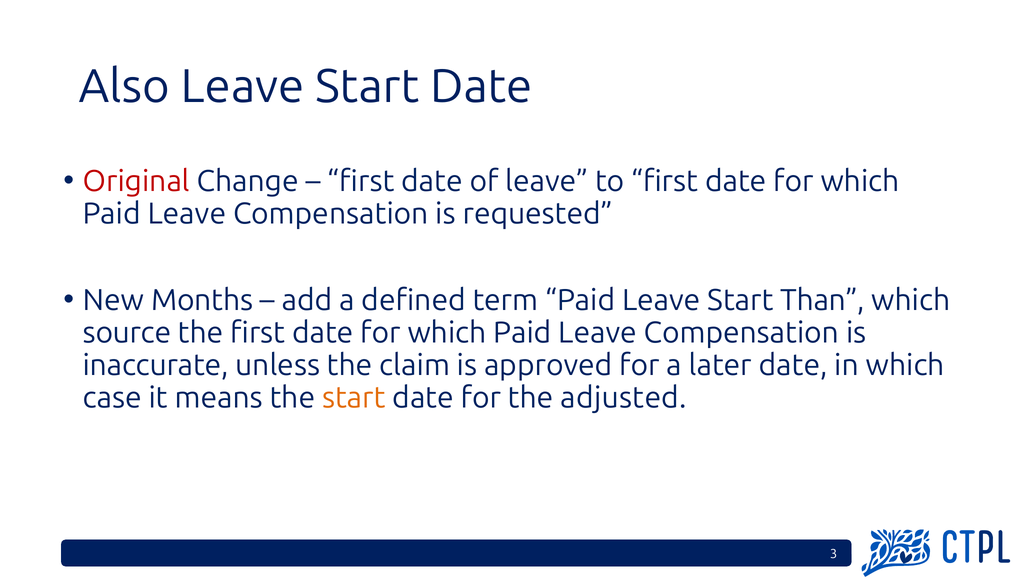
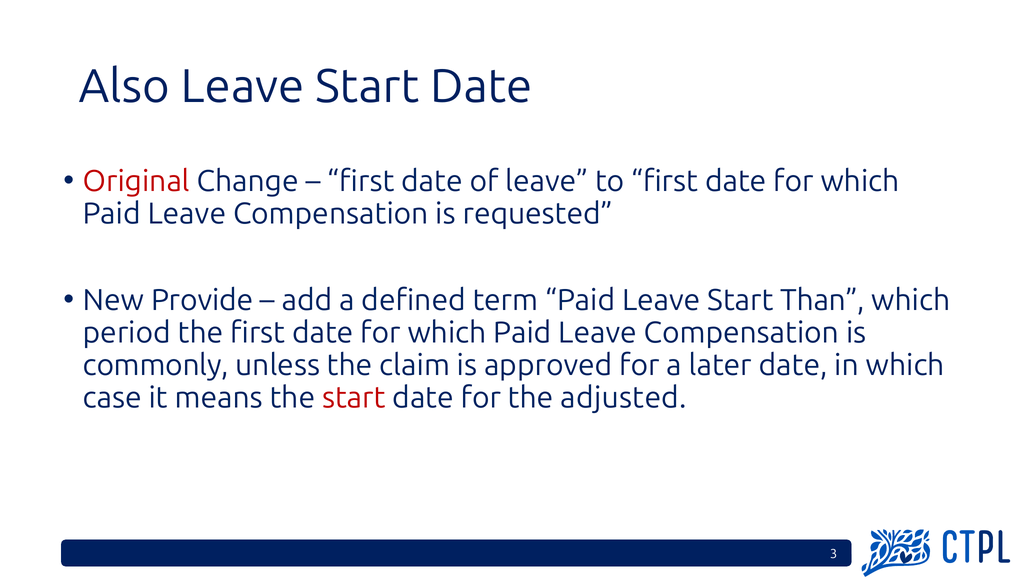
Months: Months -> Provide (202, 300)
source: source -> period (127, 333)
inaccurate: inaccurate -> commonly (156, 365)
start colour: orange -> red (354, 398)
